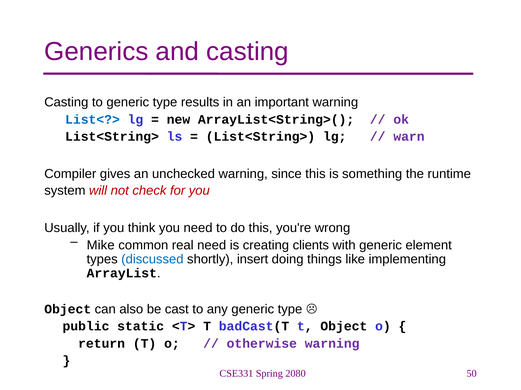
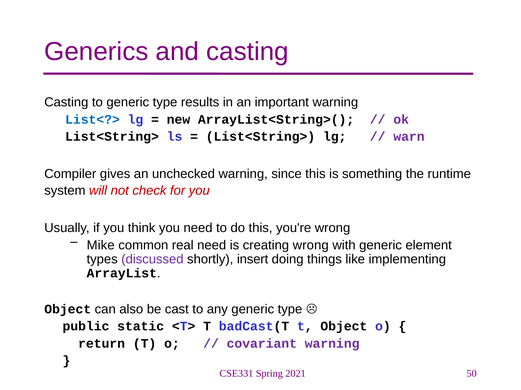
creating clients: clients -> wrong (311, 246)
discussed colour: blue -> purple (152, 260)
otherwise: otherwise -> covariant (262, 344)
2080: 2080 -> 2021 (296, 374)
